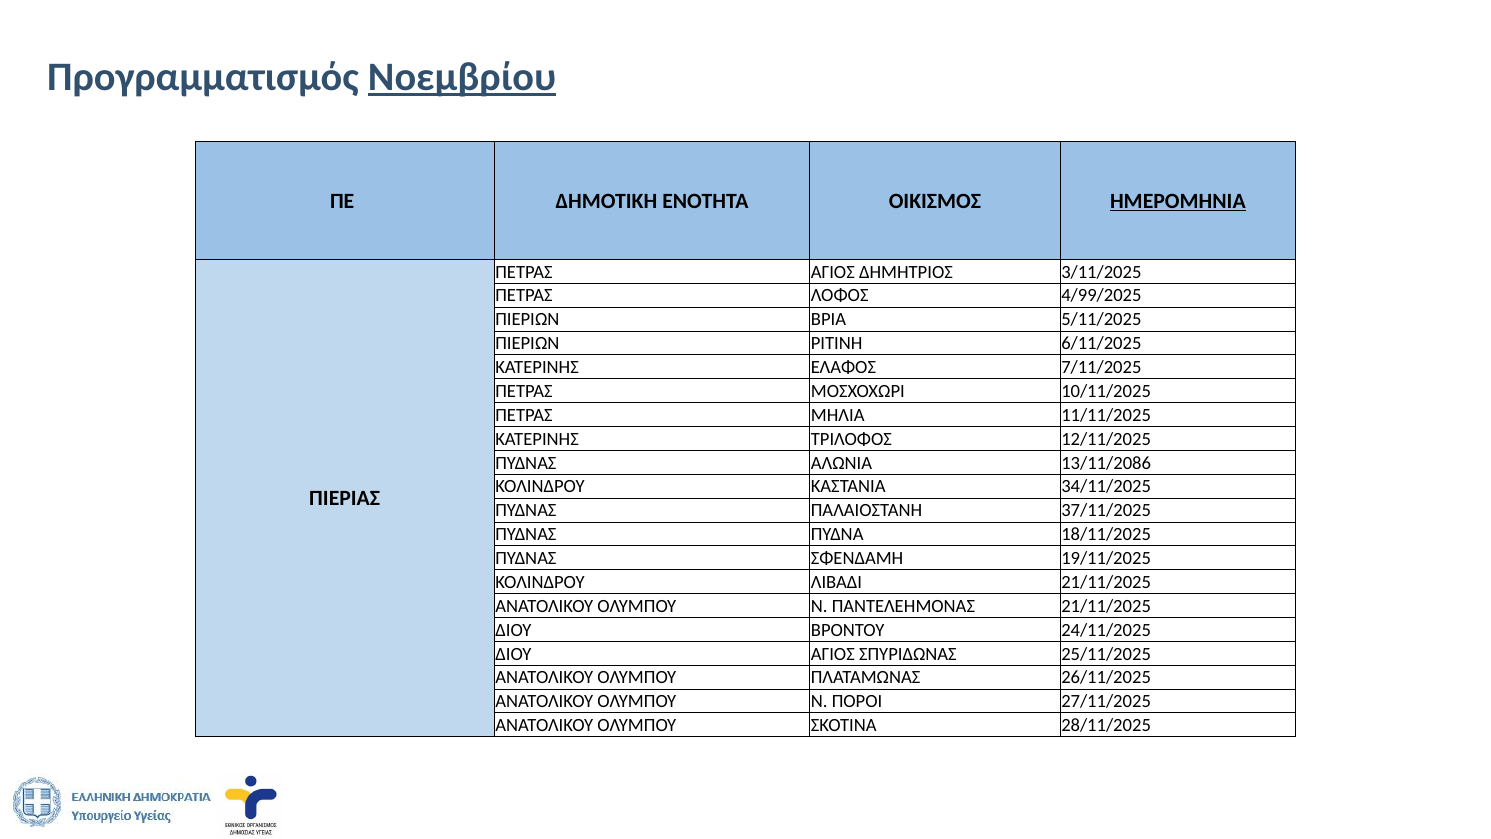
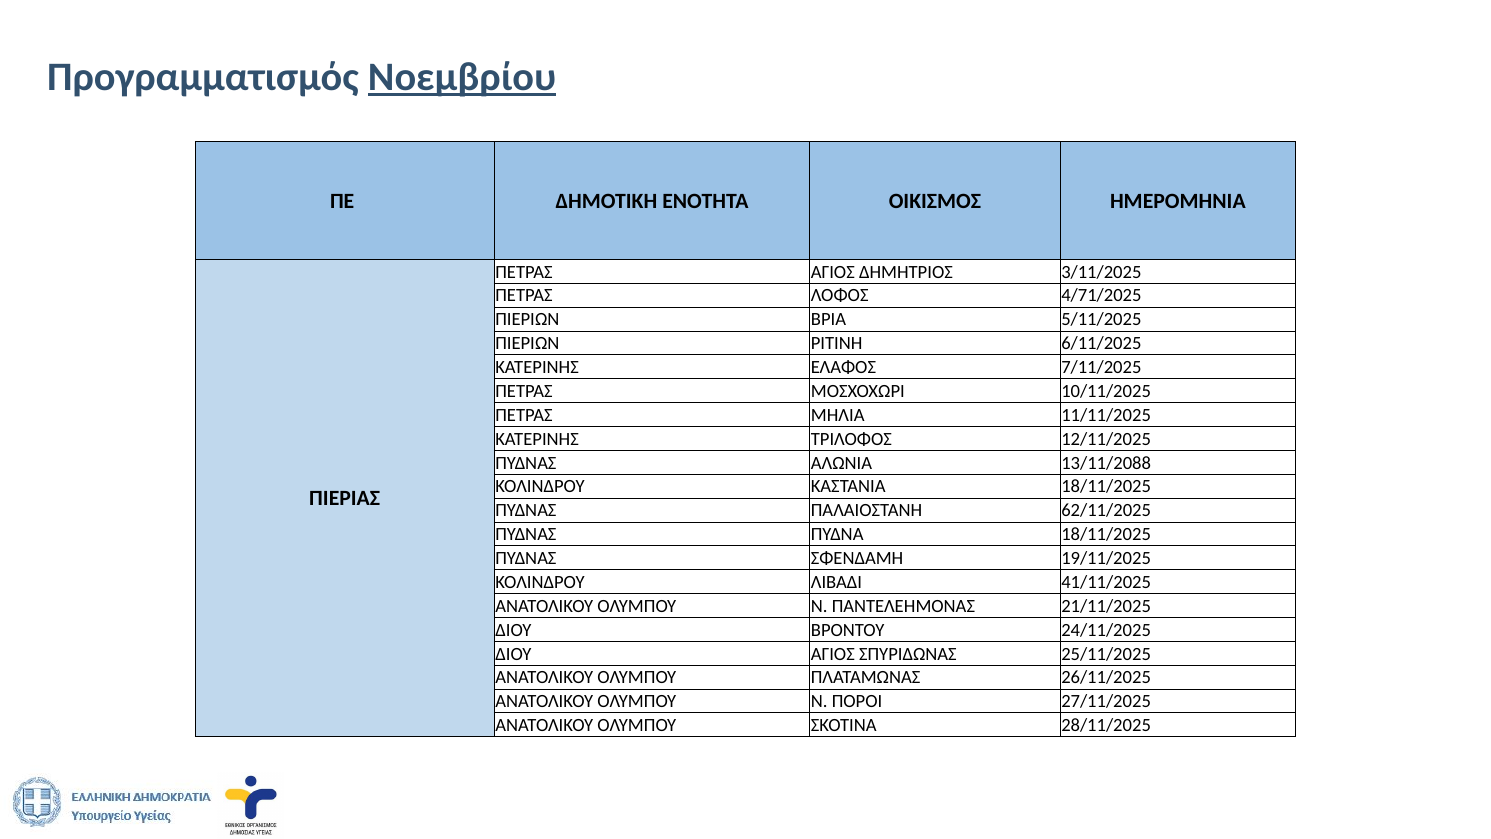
ΗΜΕΡΟΜΗΝΙΑ underline: present -> none (1178, 201)
4/99/2025: 4/99/2025 -> 4/71/2025 (1101, 296)
13/11/2086: 13/11/2086 -> 13/11/2088 (1106, 463)
ΚΑΣΤΑΝΙΑ 34/11/2025: 34/11/2025 -> 18/11/2025 (1106, 487)
37/11/2025: 37/11/2025 -> 62/11/2025 (1106, 510)
ΛΙΒΑΔΙ 21/11/2025: 21/11/2025 -> 41/11/2025 (1106, 582)
